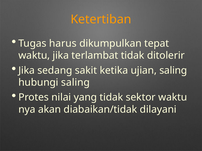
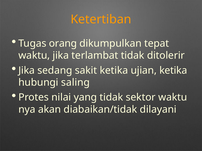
harus: harus -> orang (63, 44)
ujian saling: saling -> ketika (173, 71)
